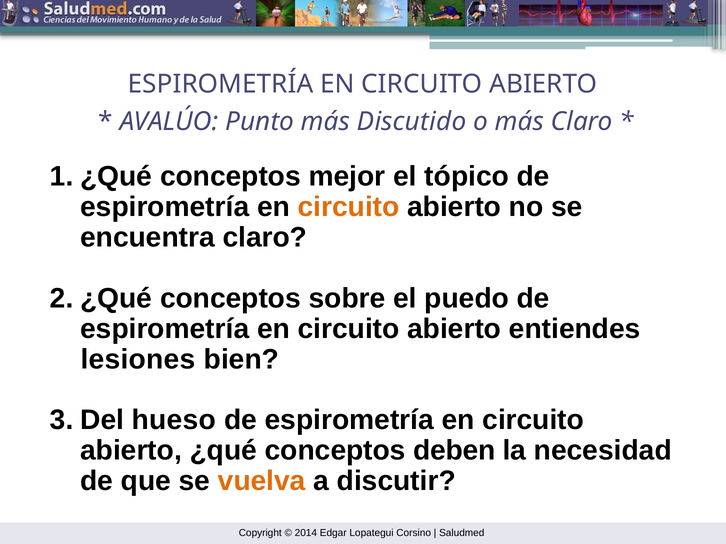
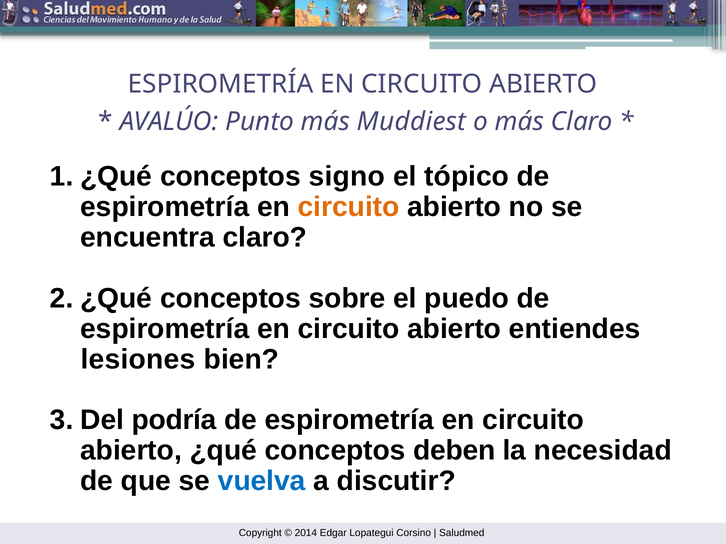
Discutido: Discutido -> Muddiest (412, 122)
mejor: mejor -> signo (347, 177)
hueso: hueso -> podría (174, 421)
vuelva colour: orange -> blue (262, 482)
